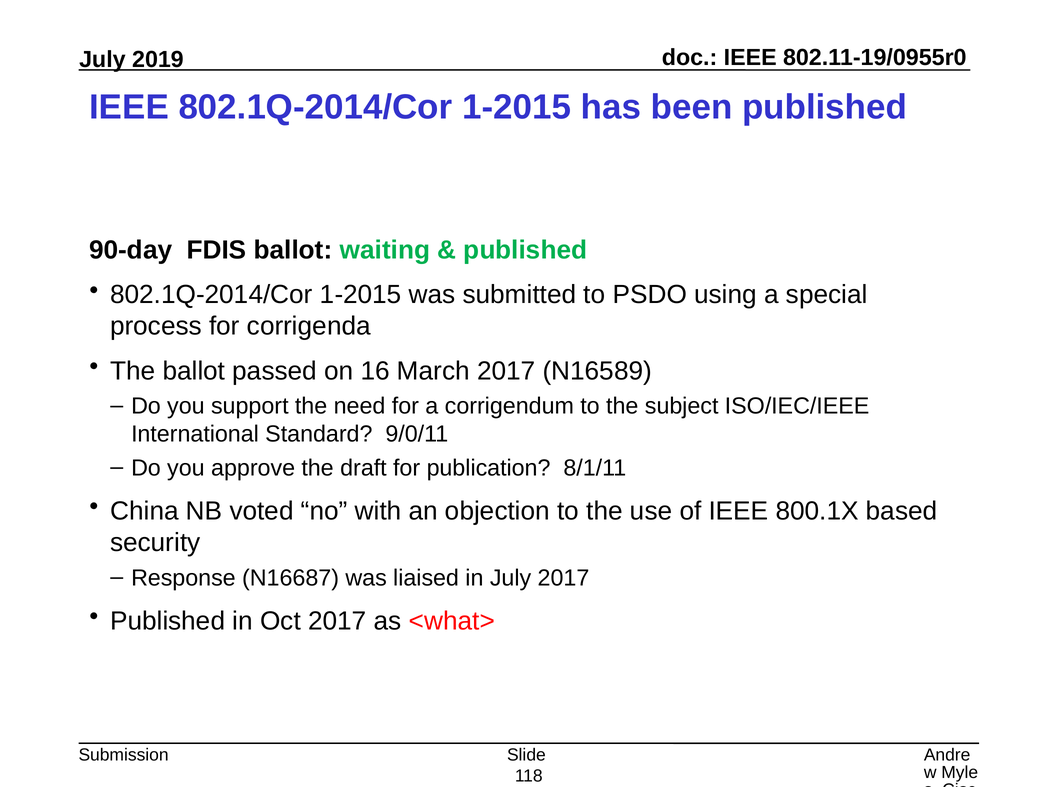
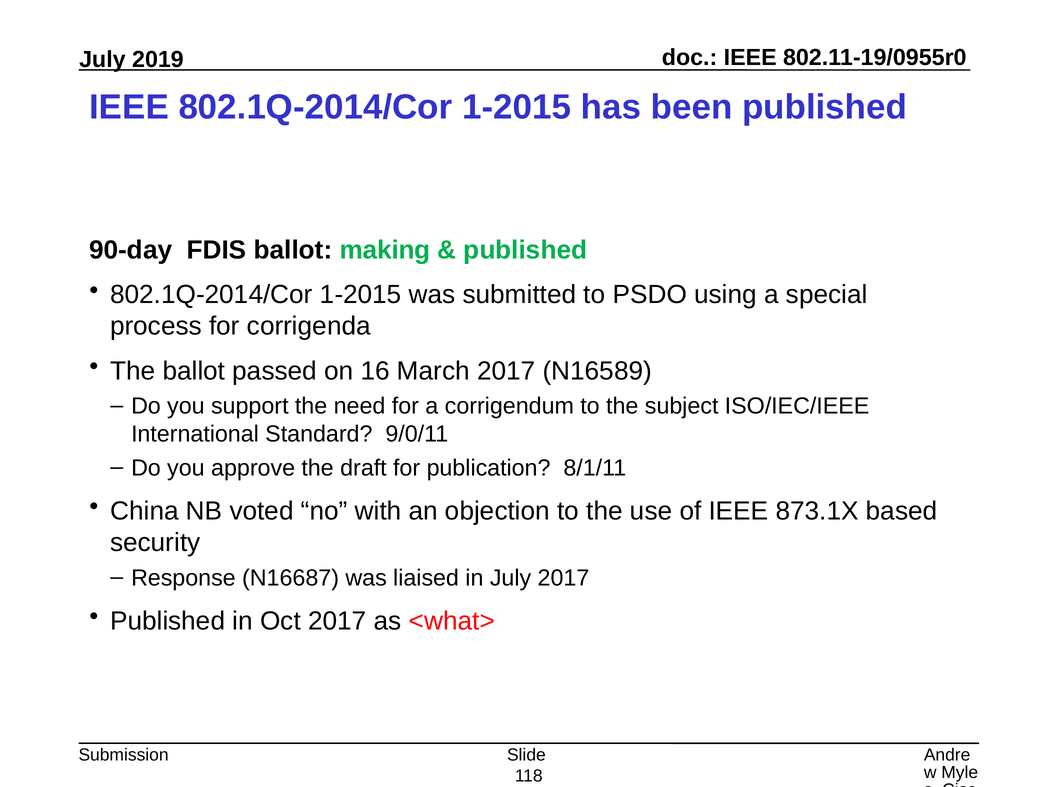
waiting: waiting -> making (385, 250)
800.1X: 800.1X -> 873.1X (817, 511)
